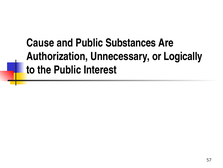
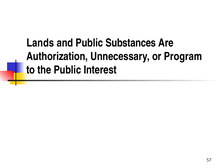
Cause: Cause -> Lands (40, 43)
Logically: Logically -> Program (183, 56)
